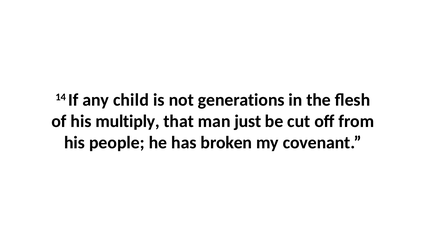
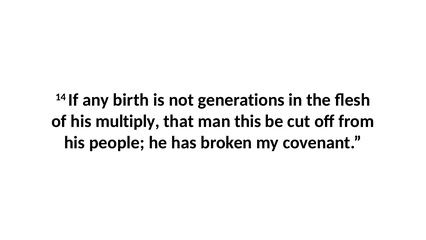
child: child -> birth (131, 100)
just: just -> this (248, 121)
